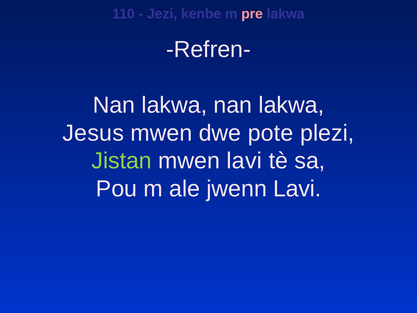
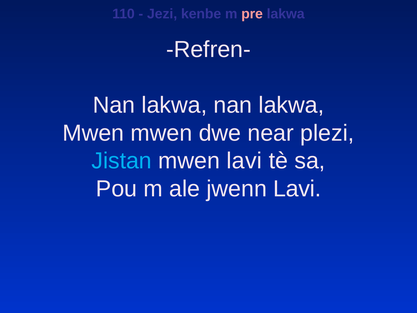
Jesus: Jesus -> Mwen (93, 133)
pote: pote -> near (271, 133)
Jistan colour: light green -> light blue (122, 161)
